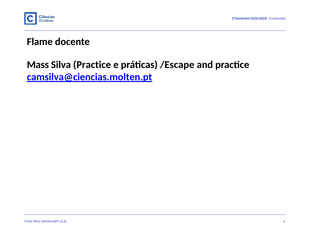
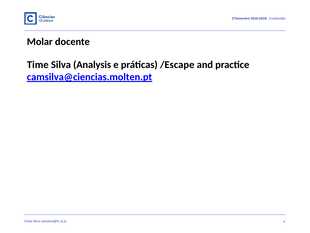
Flame: Flame -> Molar (40, 42)
Mass: Mass -> Time (38, 64)
Silva Practice: Practice -> Analysis (92, 64)
